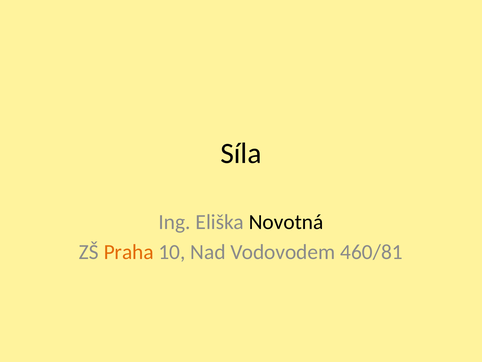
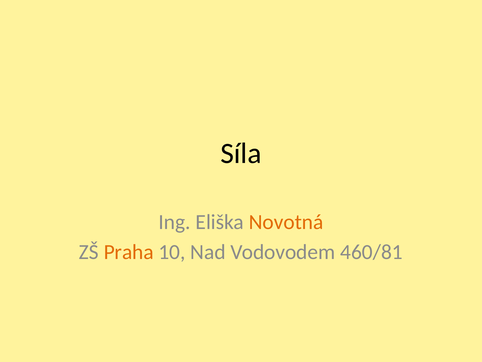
Novotná colour: black -> orange (286, 222)
